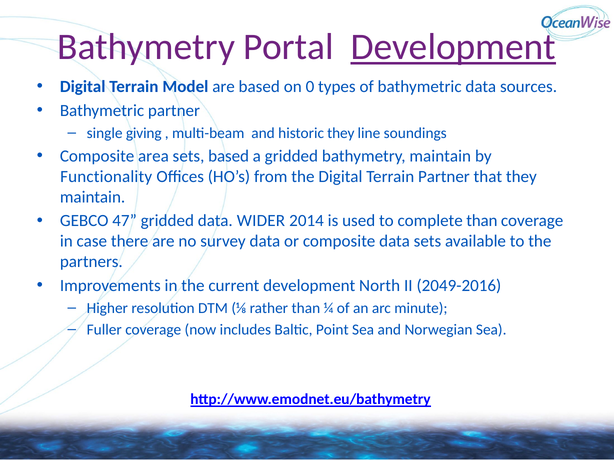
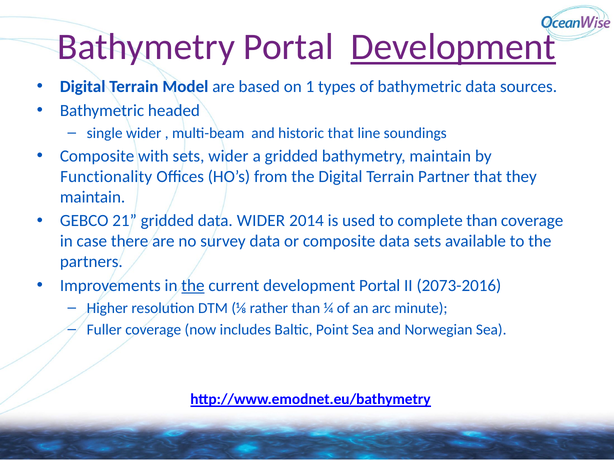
0: 0 -> 1 (310, 87)
Bathymetric partner: partner -> headed (174, 111)
single giving: giving -> wider (144, 133)
historic they: they -> that (341, 133)
area: area -> with (153, 156)
sets based: based -> wider (228, 156)
47: 47 -> 21 (125, 221)
the underline: none -> present (193, 286)
development North: North -> Portal (380, 286)
2049-2016: 2049-2016 -> 2073-2016 (459, 286)
